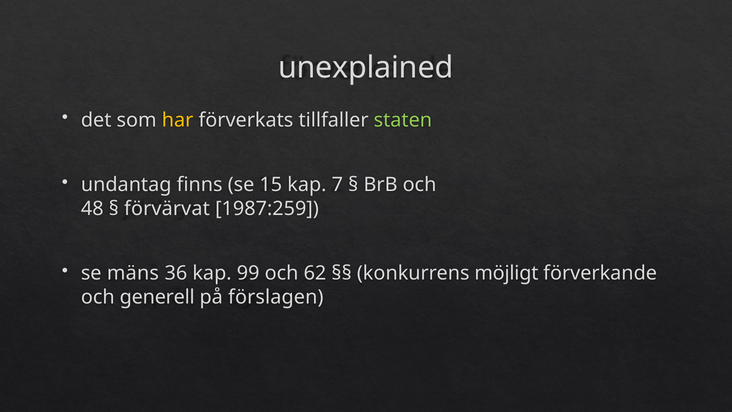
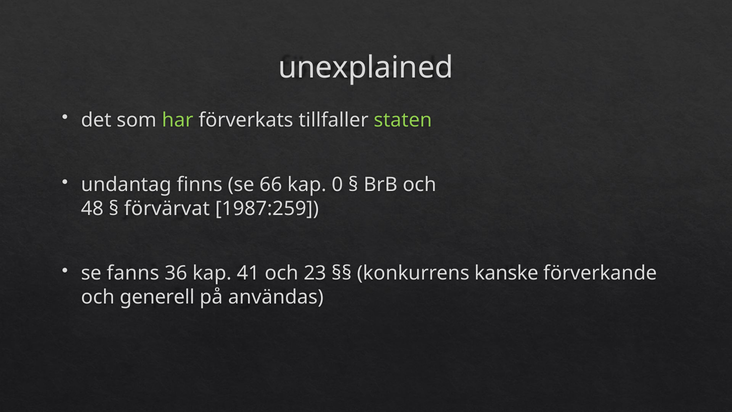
har colour: yellow -> light green (178, 120)
15: 15 -> 66 (271, 185)
7: 7 -> 0 (337, 185)
mäns: mäns -> fanns (133, 273)
99: 99 -> 41 (248, 273)
62: 62 -> 23 (315, 273)
möjligt: möjligt -> kanske (506, 273)
förslagen: förslagen -> användas (276, 297)
